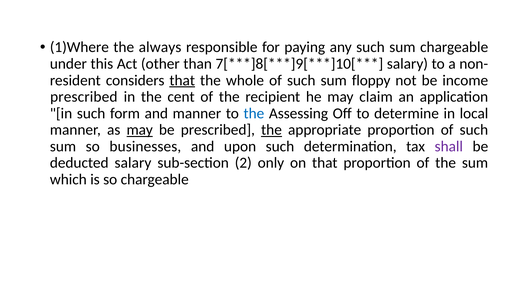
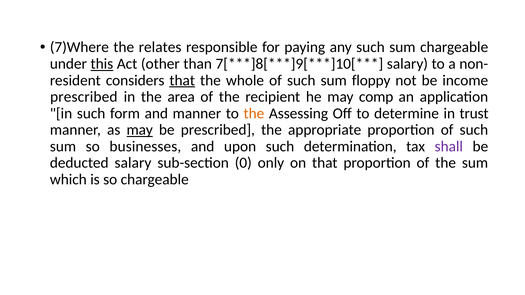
1)Where: 1)Where -> 7)Where (79, 47)
always: always -> relates (160, 47)
this underline: none -> present (102, 64)
cent: cent -> area (181, 97)
claim: claim -> comp (376, 97)
the colour: blue -> orange (254, 113)
local: local -> trust (474, 113)
the underline: present -> none (272, 130)
2: 2 -> 0 (243, 163)
